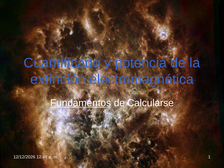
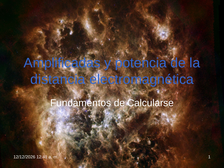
Cuantificado: Cuantificado -> Amplificadas (62, 63)
extinción: extinción -> distancia (58, 79)
Fundamentos underline: present -> none (81, 103)
